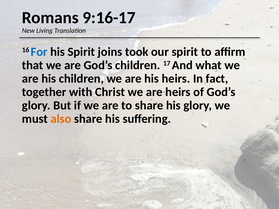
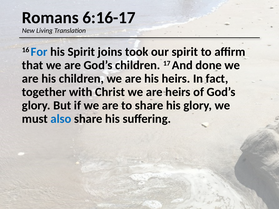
9:16-17: 9:16-17 -> 6:16-17 (109, 18)
what: what -> done (209, 65)
also colour: orange -> blue (61, 119)
